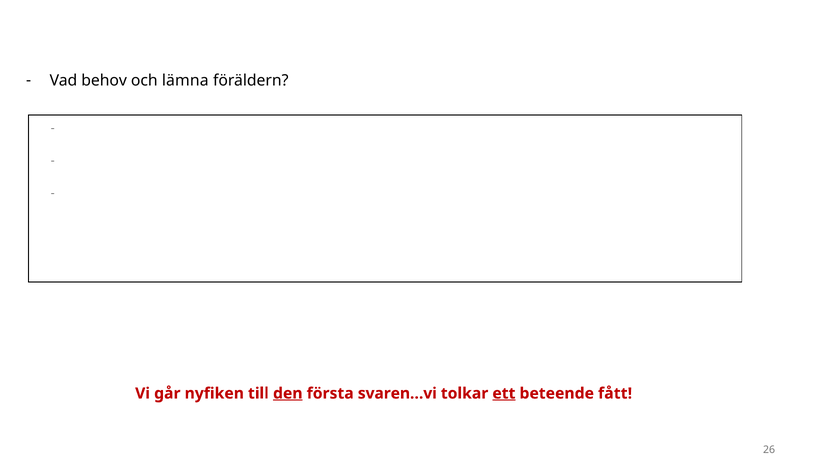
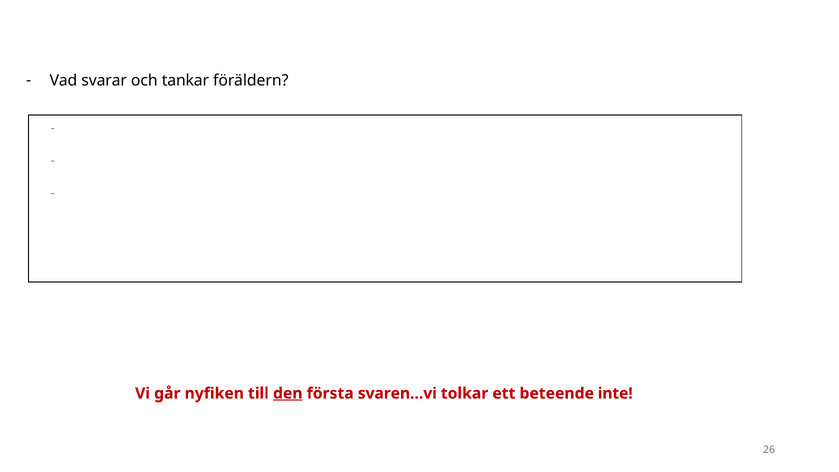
behov: behov -> svarar (104, 80)
lämna: lämna -> tankar (185, 80)
ett underline: present -> none (504, 393)
fått: fått -> inte (615, 393)
